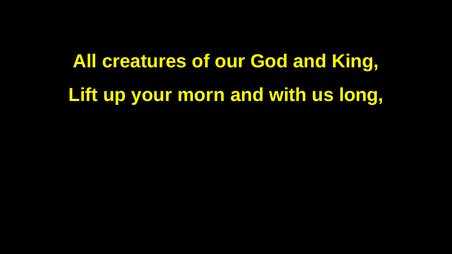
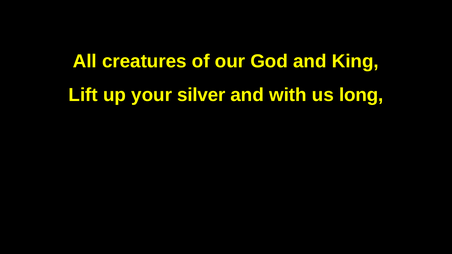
morn: morn -> silver (201, 95)
